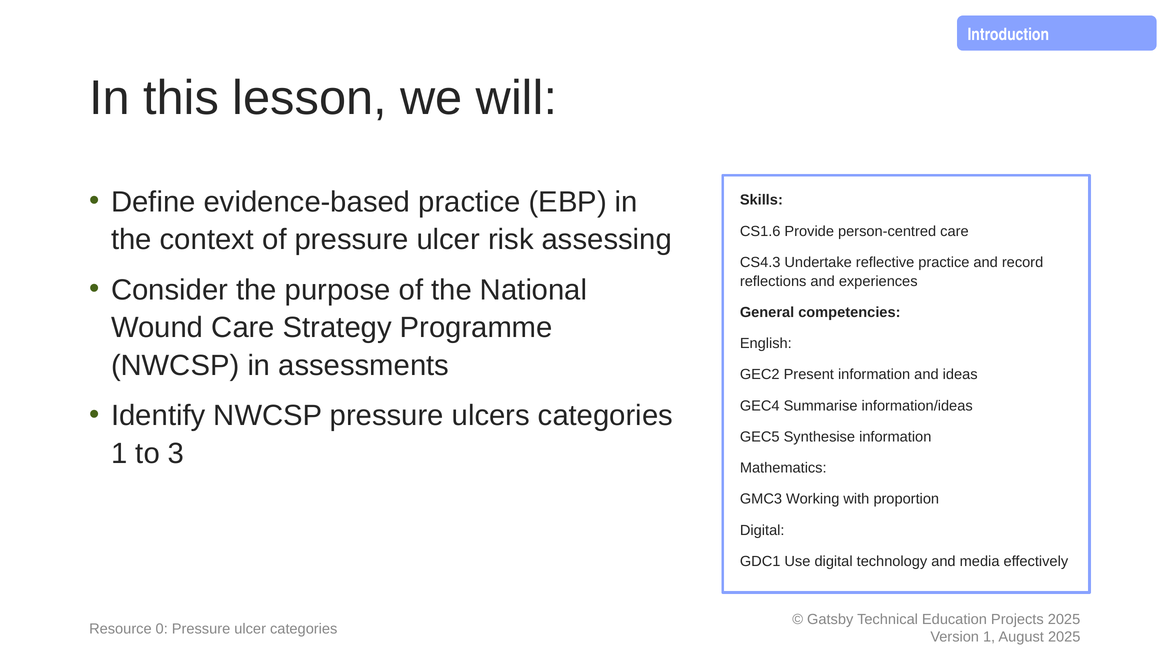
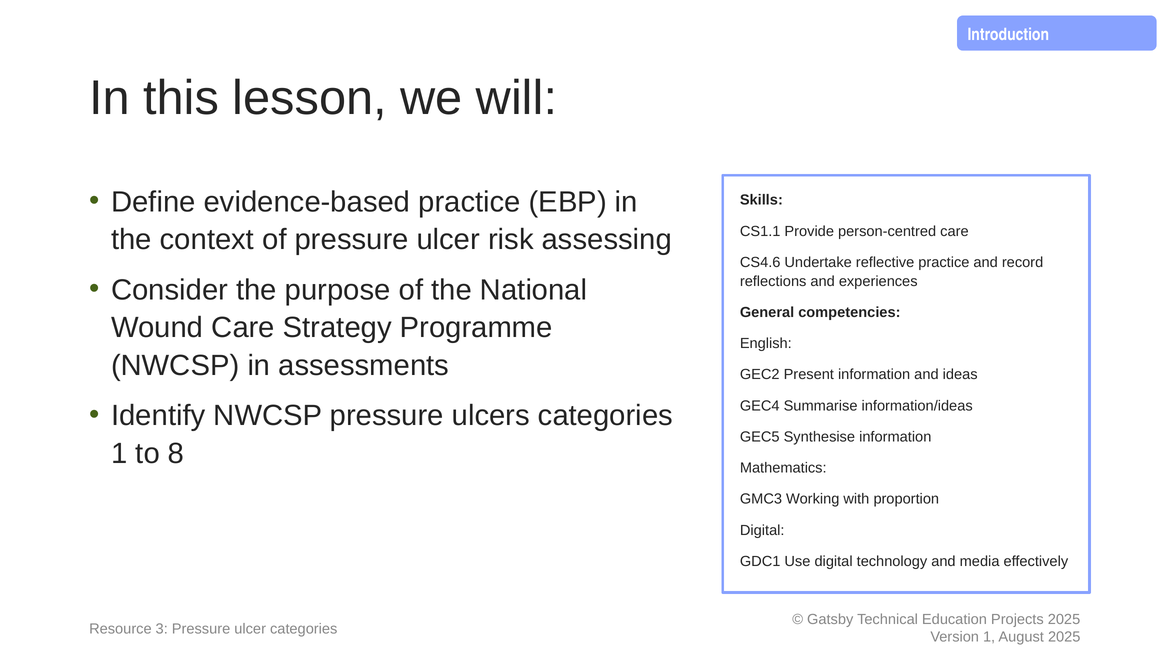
CS1.6: CS1.6 -> CS1.1 (760, 231)
CS4.3: CS4.3 -> CS4.6 (760, 262)
3: 3 -> 8 (176, 454)
0: 0 -> 3 (162, 629)
